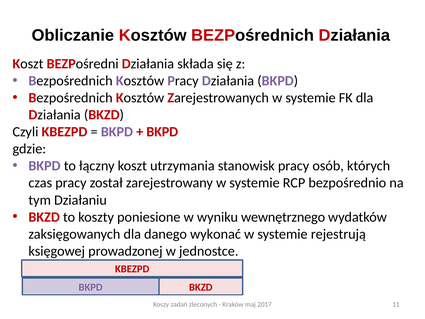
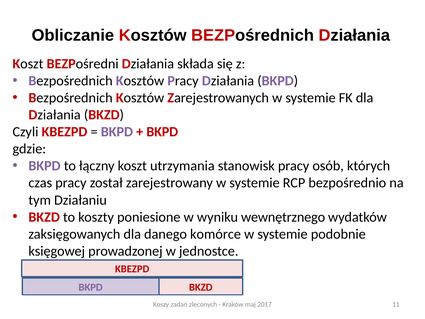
wykonać: wykonać -> komórce (216, 234)
rejestrują: rejestrują -> podobnie (338, 234)
